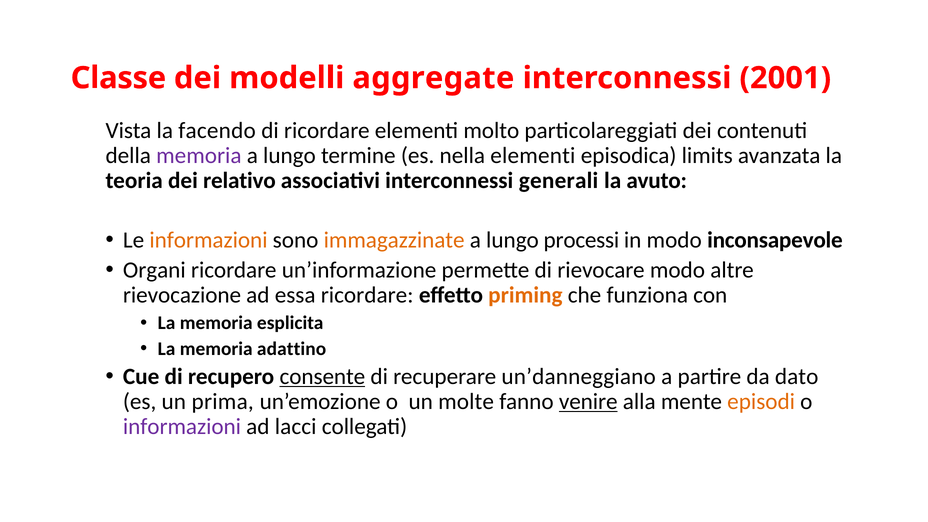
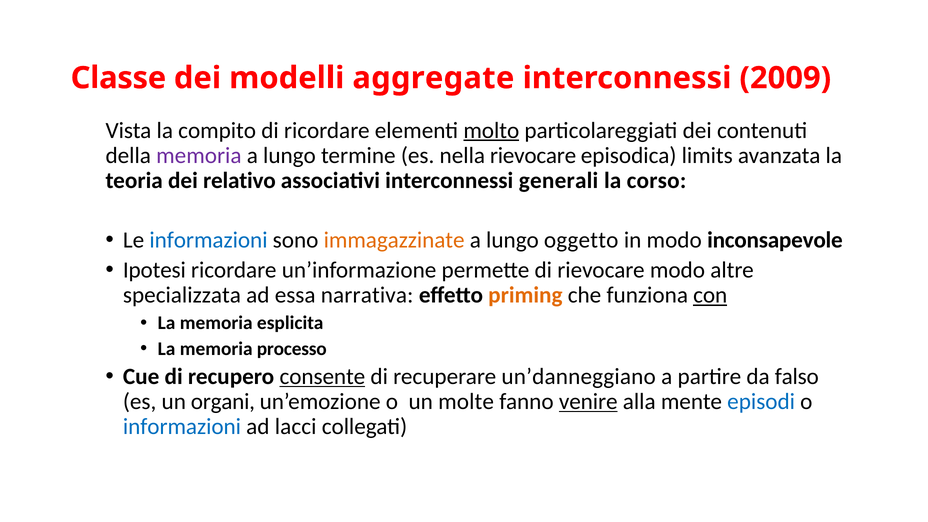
2001: 2001 -> 2009 (785, 78)
facendo: facendo -> compito (217, 130)
molto underline: none -> present (491, 130)
nella elementi: elementi -> rievocare (533, 155)
avuto: avuto -> corso (656, 181)
informazioni colour: orange -> blue (208, 240)
processi: processi -> oggetto (581, 240)
Organi: Organi -> Ipotesi (154, 270)
rievocazione: rievocazione -> specializzata (182, 295)
essa ricordare: ricordare -> narrativa (367, 295)
con underline: none -> present (710, 295)
adattino: adattino -> processo (292, 349)
dato: dato -> falso (797, 377)
prima: prima -> organi (223, 402)
episodi colour: orange -> blue (761, 402)
informazioni colour: purple -> blue (182, 427)
